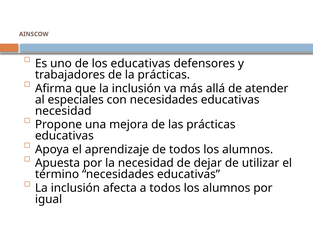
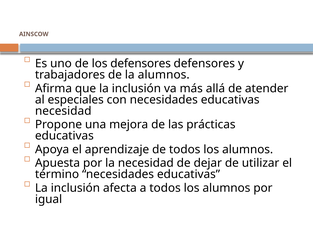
los educativas: educativas -> defensores (141, 64)
la prácticas: prácticas -> alumnos (164, 75)
